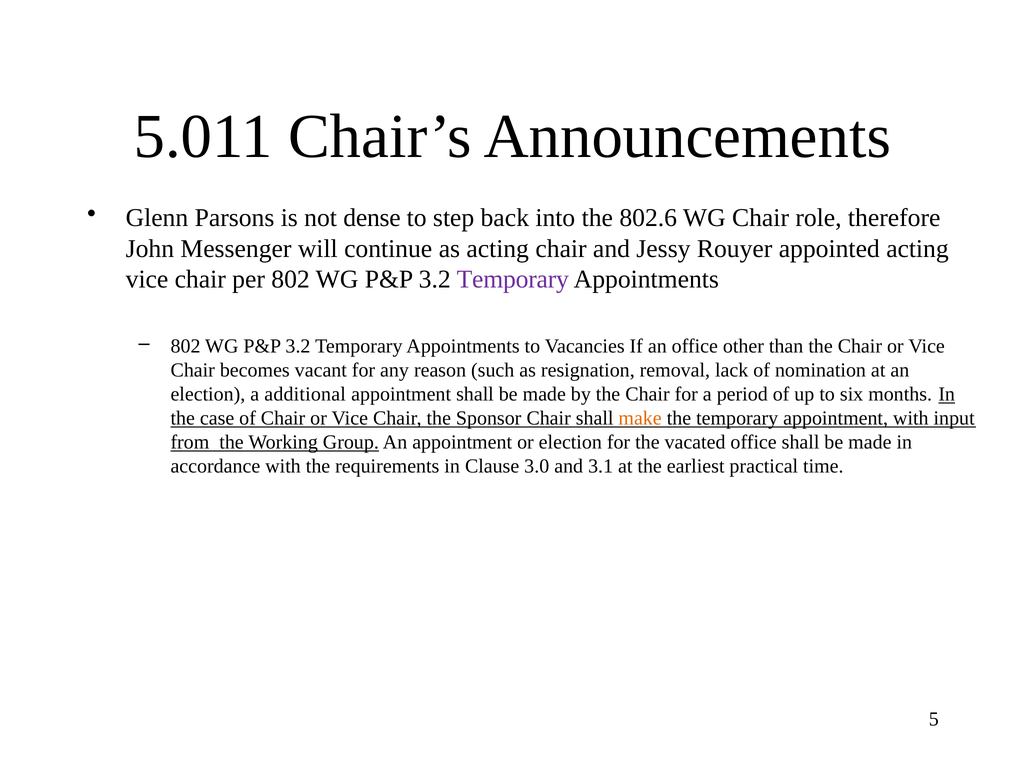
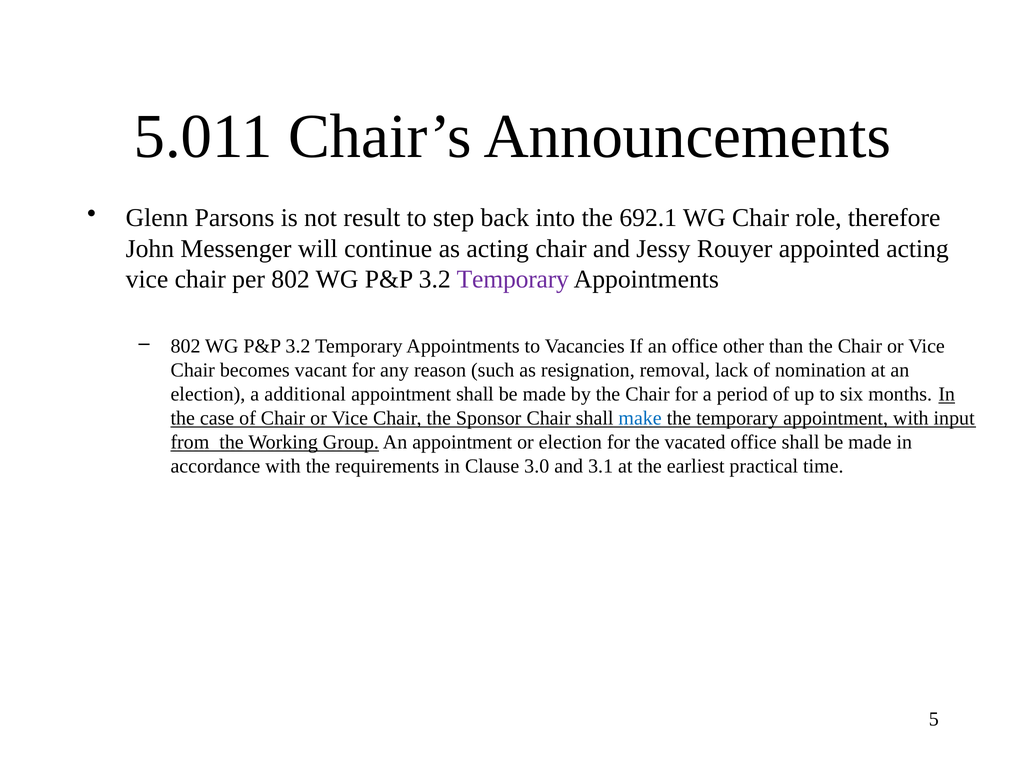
dense: dense -> result (372, 218)
802.6: 802.6 -> 692.1 (648, 218)
make colour: orange -> blue (640, 418)
